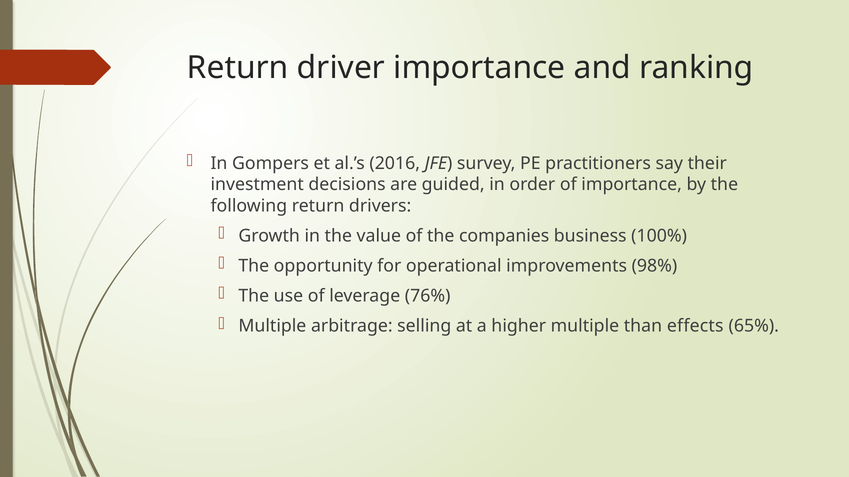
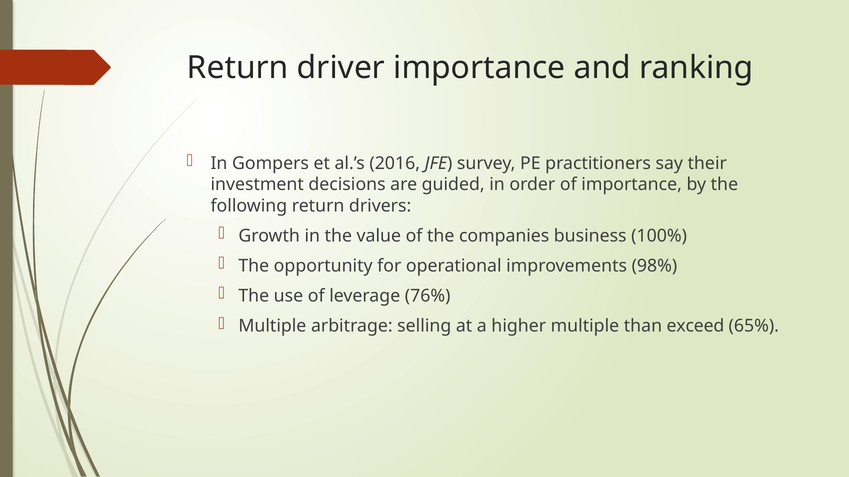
effects: effects -> exceed (695, 326)
